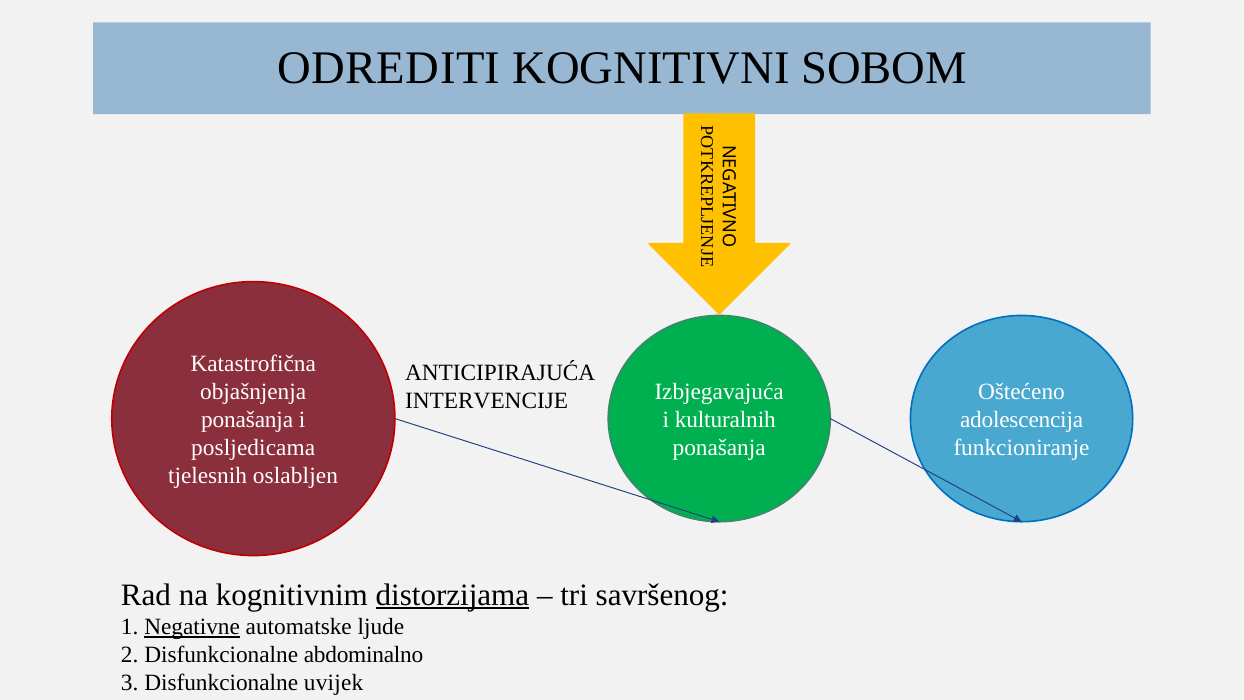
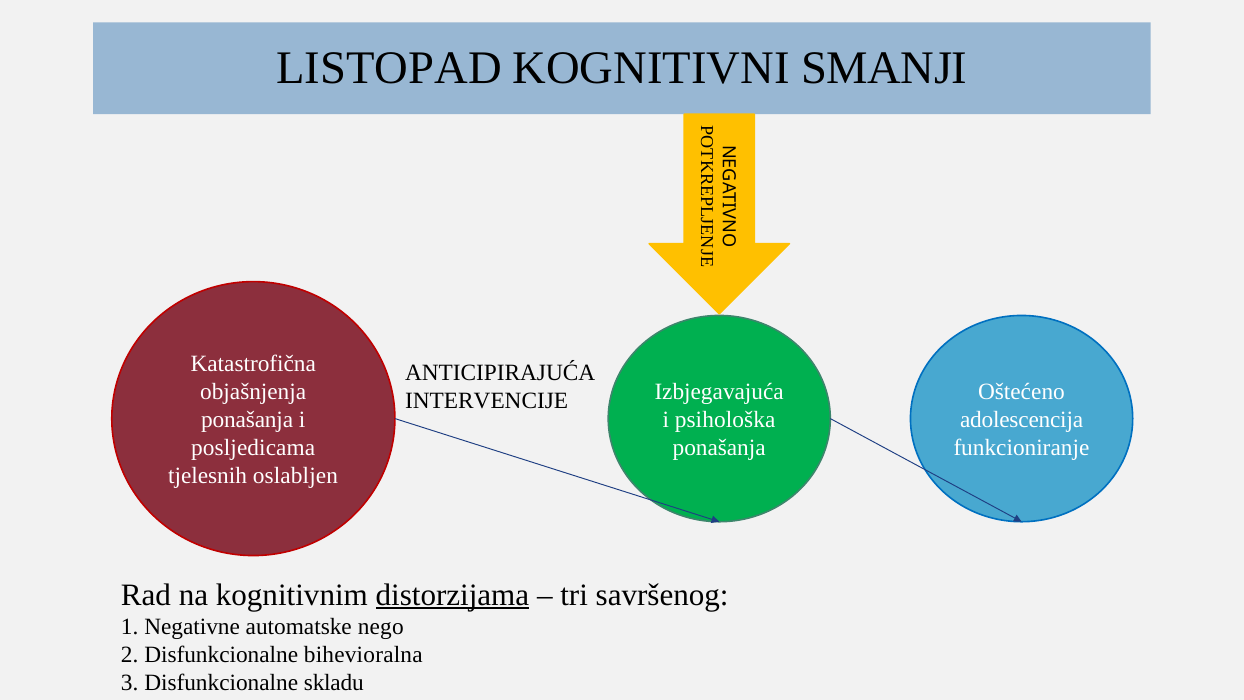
ODREDITI: ODREDITI -> LISTOPAD (389, 68)
SOBOM: SOBOM -> SMANJI (884, 68)
kulturalnih: kulturalnih -> psihološka (725, 420)
Negativne underline: present -> none (192, 627)
ljude: ljude -> nego (381, 627)
abdominalno: abdominalno -> bihevioralna (363, 655)
uvijek: uvijek -> skladu (334, 683)
